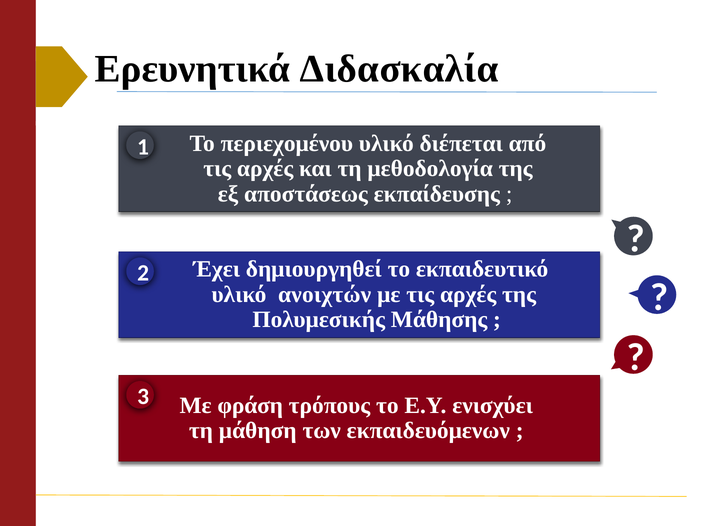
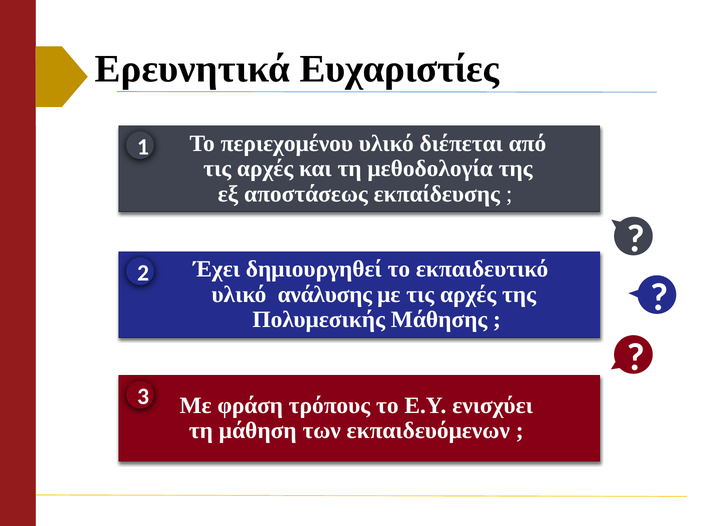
Διδασκαλία: Διδασκαλία -> Ευχαριστίες (400, 69)
ανοιχτών: ανοιχτών -> ανάλυσης (325, 295)
